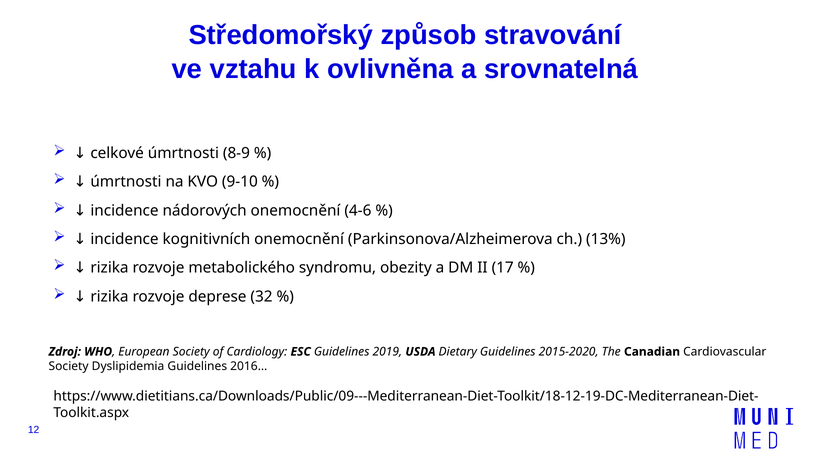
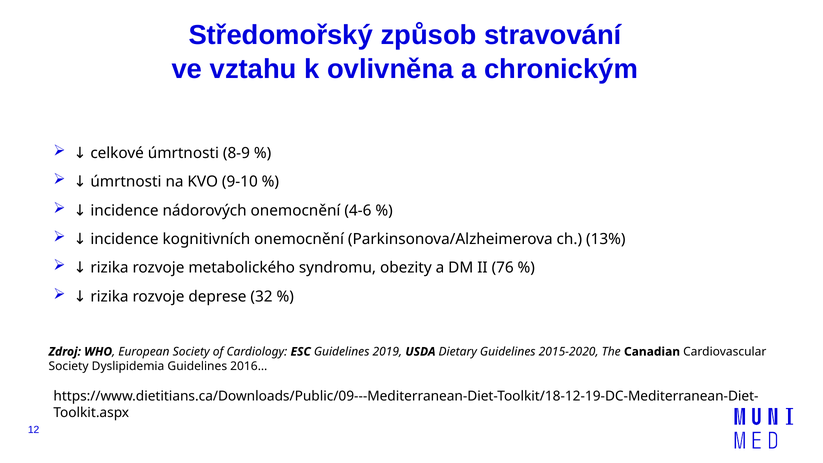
srovnatelná: srovnatelná -> chronickým (561, 69)
17: 17 -> 76 (503, 268)
